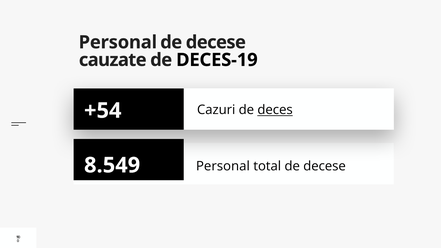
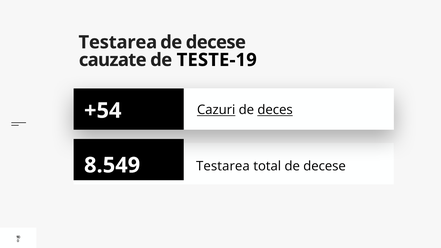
Personal: Personal -> Testarea (118, 42)
DECES-19: DECES-19 -> TESTE-19 (217, 60)
Cazuri underline: none -> present (216, 110)
Personal: Personal -> Testarea (223, 166)
